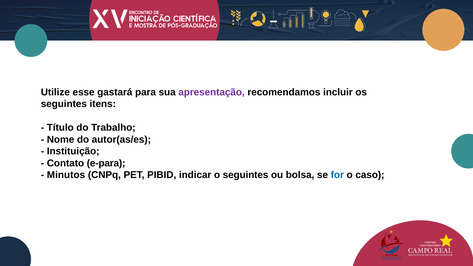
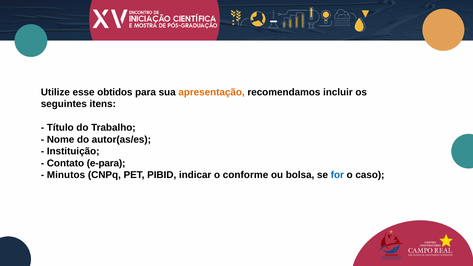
gastará: gastará -> obtidos (115, 92)
apresentação colour: purple -> orange (212, 92)
o seguintes: seguintes -> conforme (246, 175)
